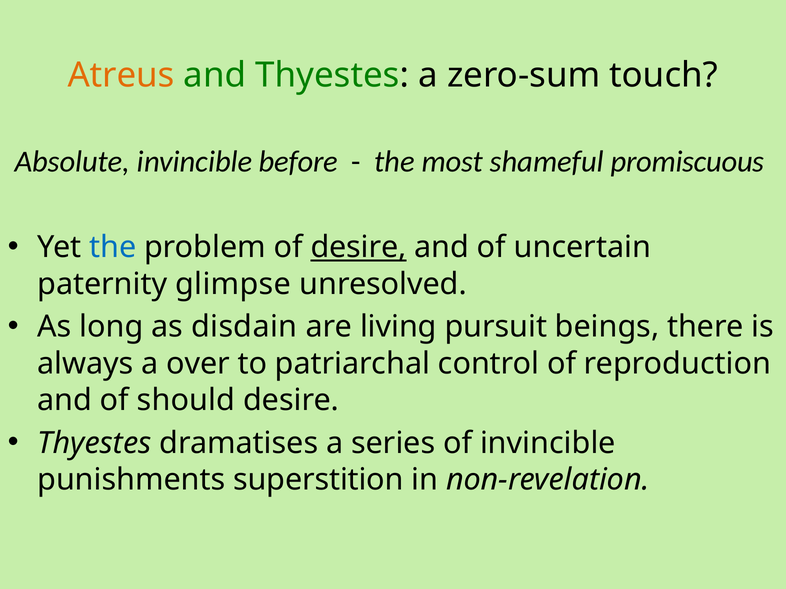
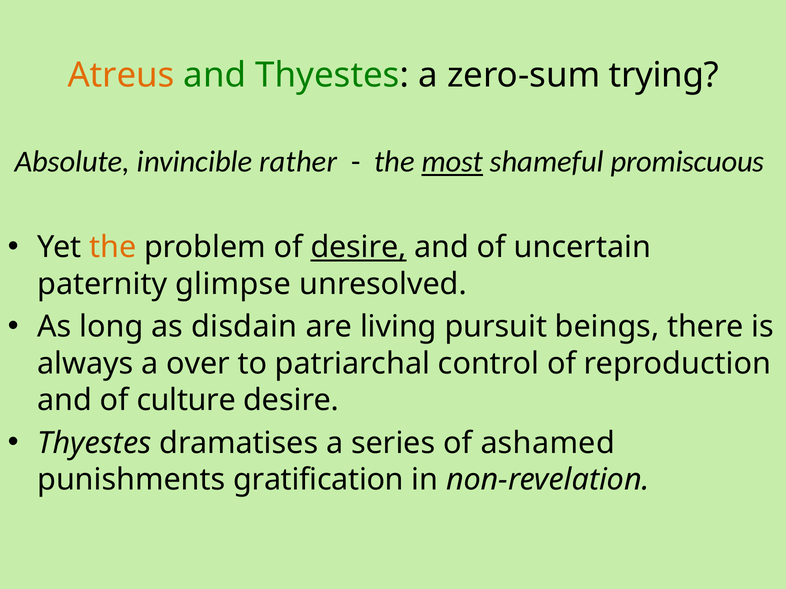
touch: touch -> trying (664, 75)
before: before -> rather (298, 162)
most underline: none -> present (452, 162)
the colour: blue -> orange (113, 248)
should: should -> culture (186, 401)
of invincible: invincible -> ashamed (548, 443)
superstition: superstition -> gratification (318, 480)
